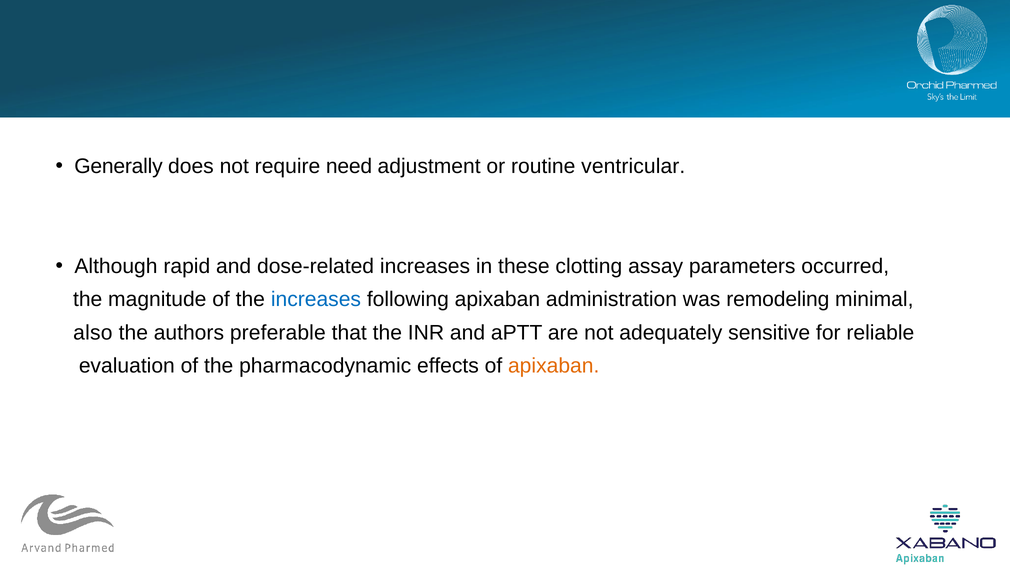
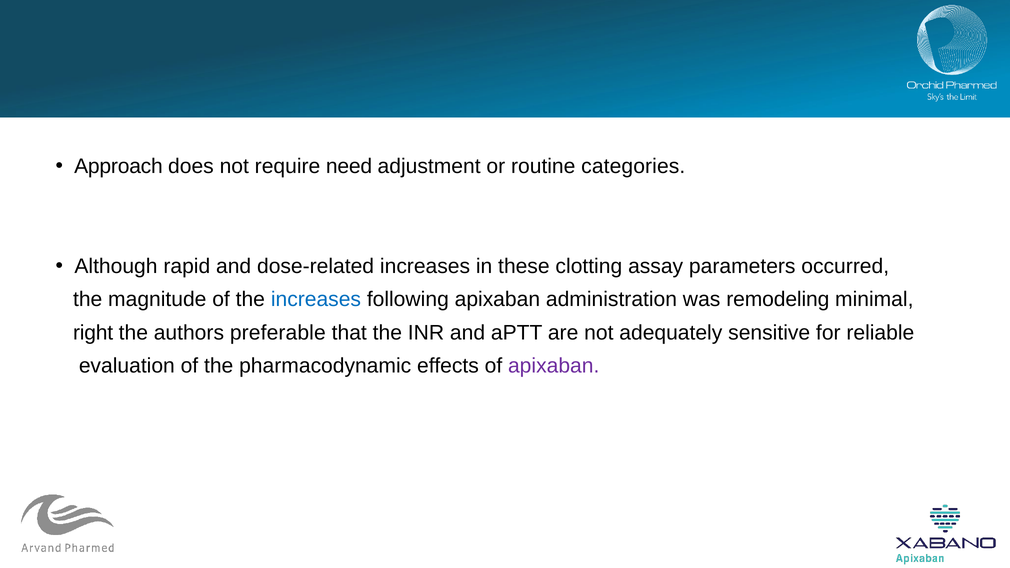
Generally: Generally -> Approach (118, 166)
ventricular: ventricular -> categories (633, 166)
also: also -> right (93, 333)
apixaban colour: orange -> purple (554, 366)
